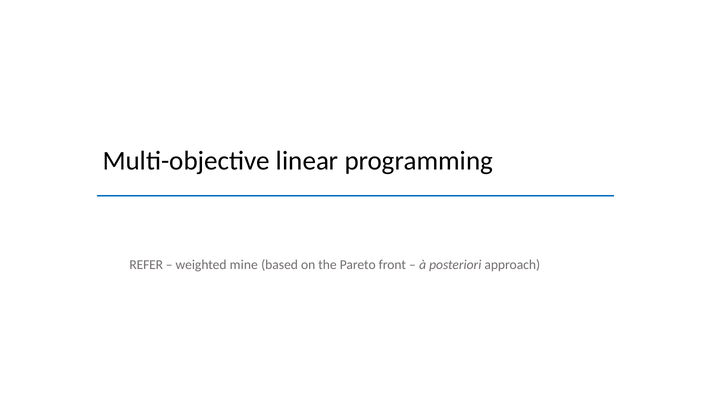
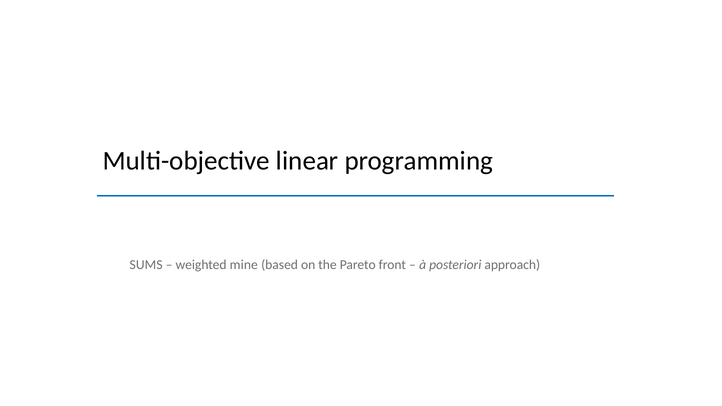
REFER: REFER -> SUMS (146, 265)
